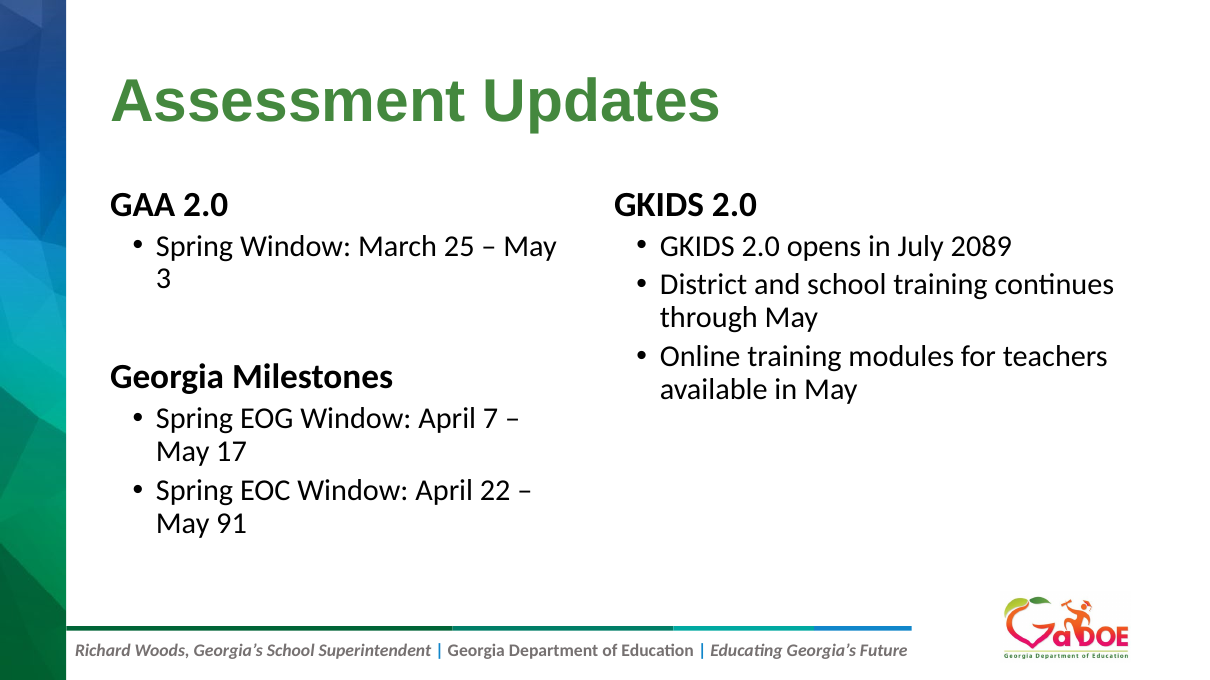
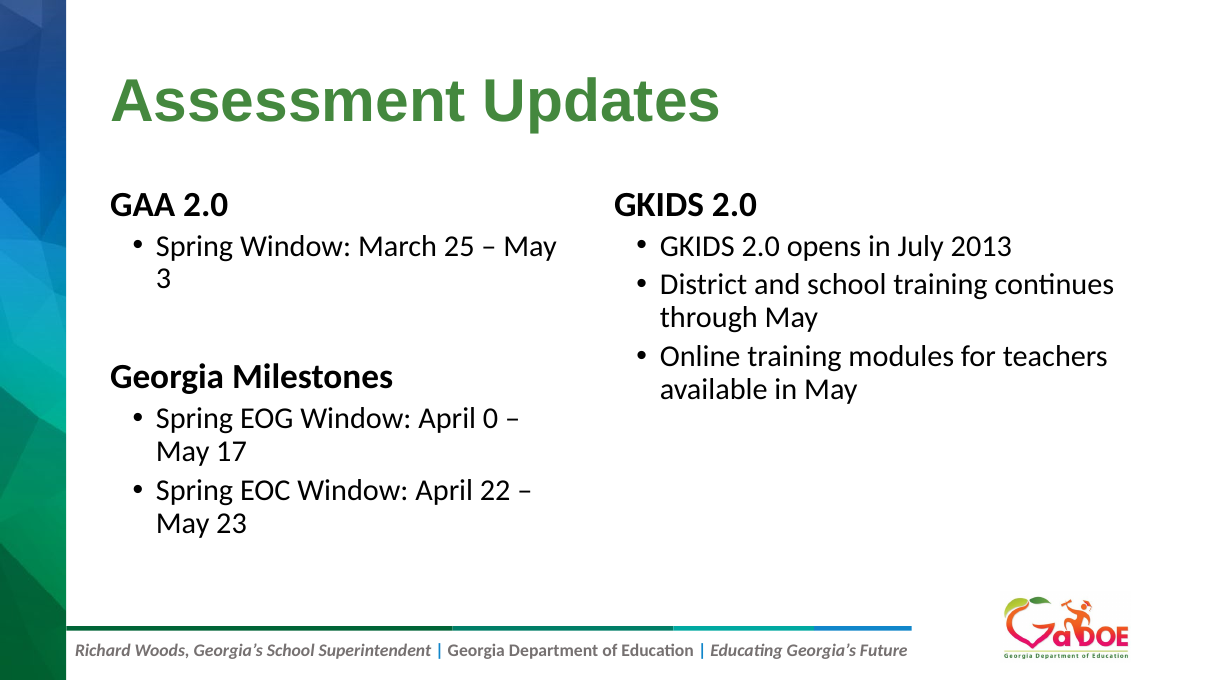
2089: 2089 -> 2013 (981, 246)
7: 7 -> 0 (491, 419)
91: 91 -> 23 (232, 524)
